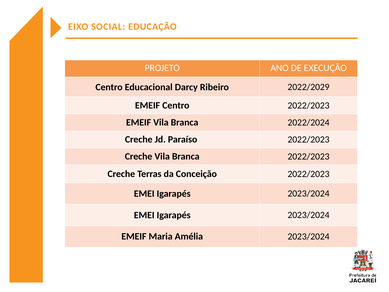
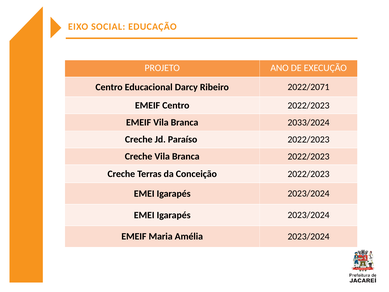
2022/2029: 2022/2029 -> 2022/2071 (309, 87)
2022/2024: 2022/2024 -> 2033/2024 (309, 122)
